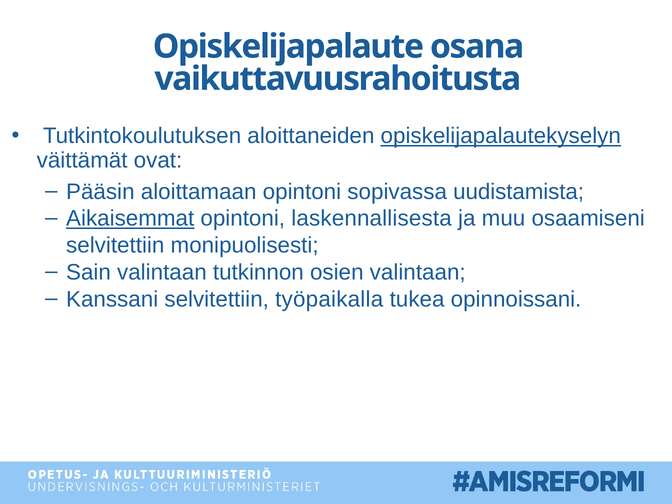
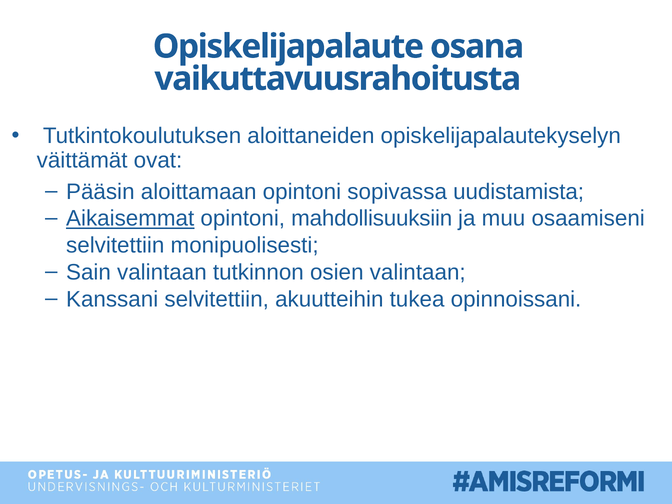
opiskelijapalautekyselyn underline: present -> none (501, 136)
laskennallisesta: laskennallisesta -> mahdollisuuksiin (372, 218)
työpaikalla: työpaikalla -> akuutteihin (329, 299)
